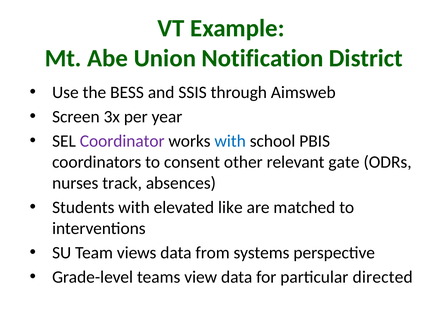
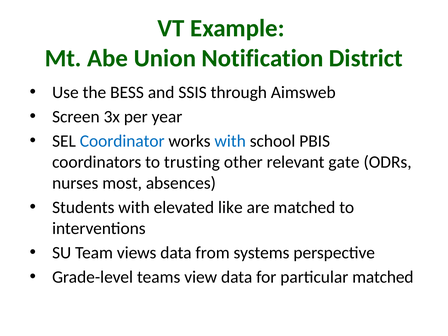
Coordinator colour: purple -> blue (122, 141)
consent: consent -> trusting (192, 162)
track: track -> most (122, 183)
particular directed: directed -> matched (383, 277)
